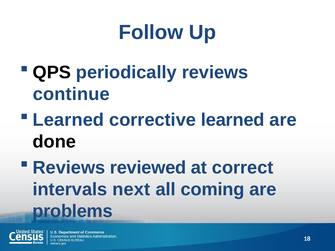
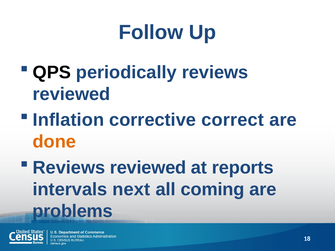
continue: continue -> reviewed (71, 94)
Learned: Learned -> Inflation (68, 120)
corrective learned: learned -> correct (233, 120)
done colour: black -> orange (54, 142)
correct: correct -> reports (243, 168)
